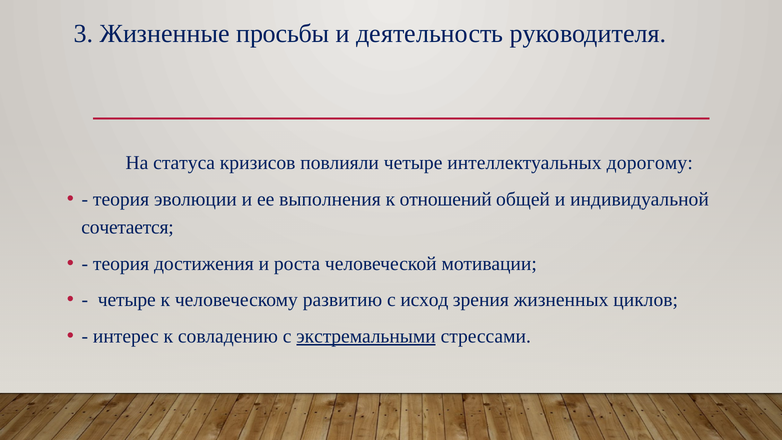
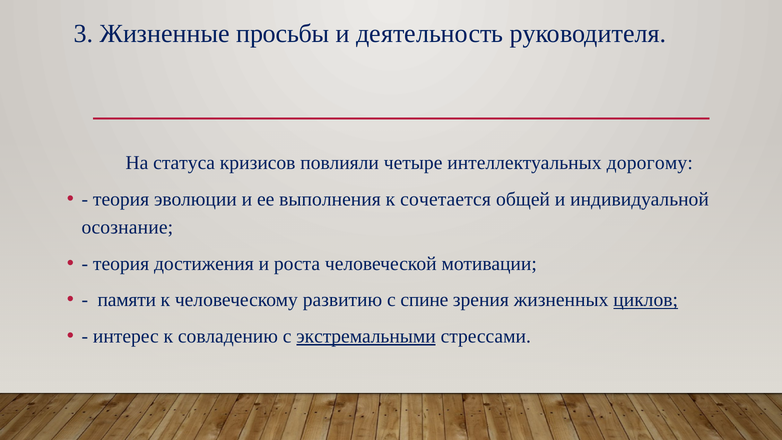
отношений: отношений -> сочетается (446, 199)
сочетается: сочетается -> осознание (127, 227)
четыре: четыре -> памяти (127, 300)
исход: исход -> спине (424, 300)
циклов underline: none -> present (646, 300)
